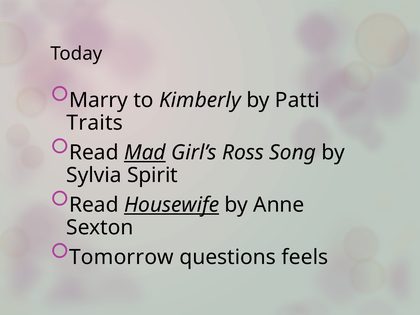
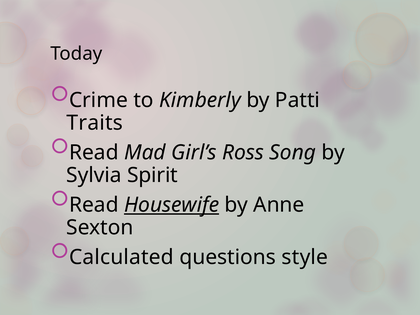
Marry: Marry -> Crime (98, 100)
Mad underline: present -> none (145, 153)
Tomorrow: Tomorrow -> Calculated (121, 257)
feels: feels -> style (305, 257)
